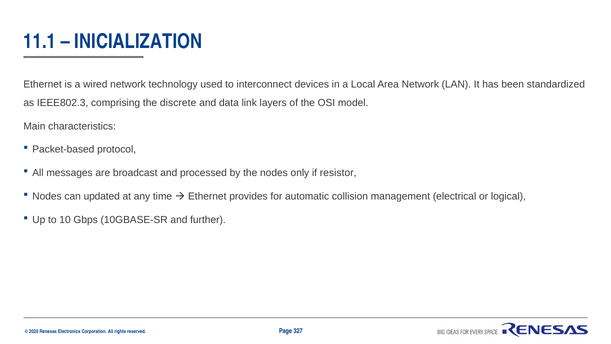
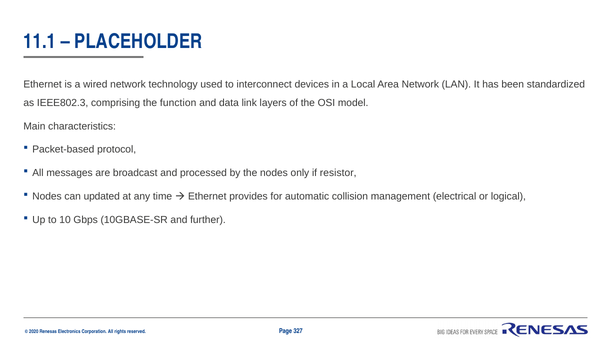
INICIALIZATION: INICIALIZATION -> PLACEHOLDER (138, 42)
discrete: discrete -> function (178, 103)
